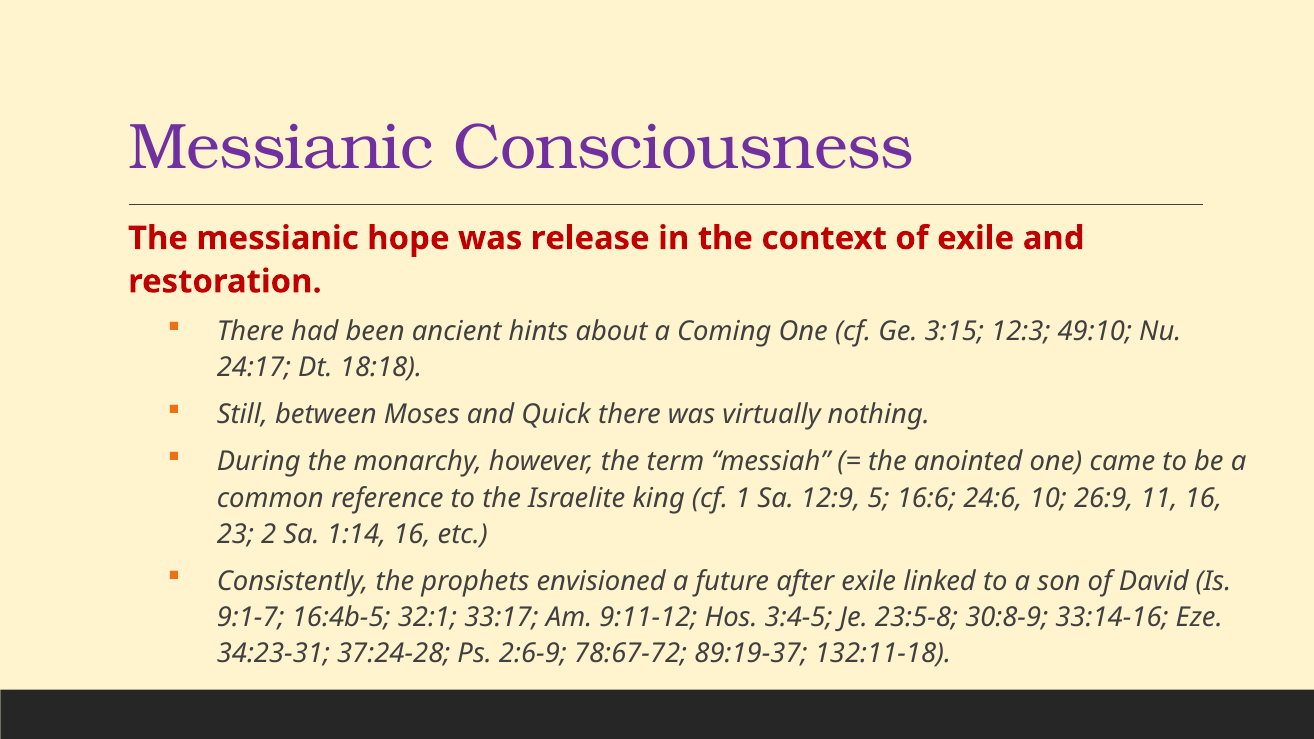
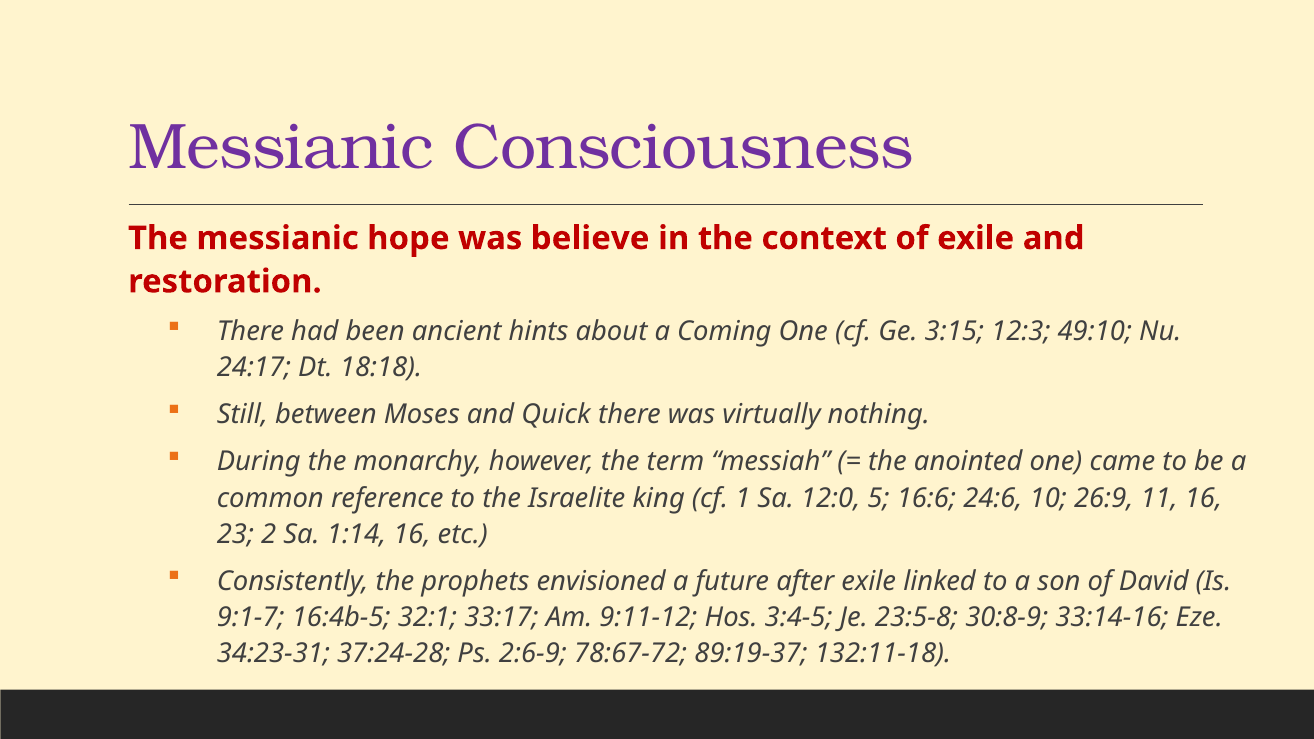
release: release -> believe (590, 238)
12:9: 12:9 -> 12:0 (831, 498)
